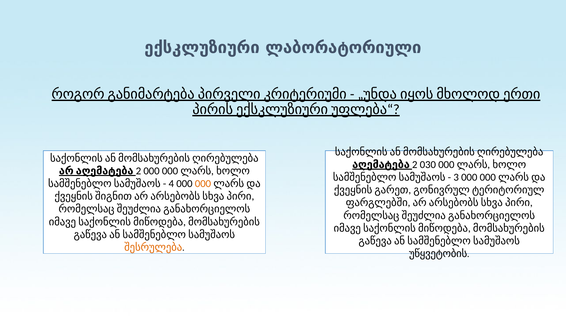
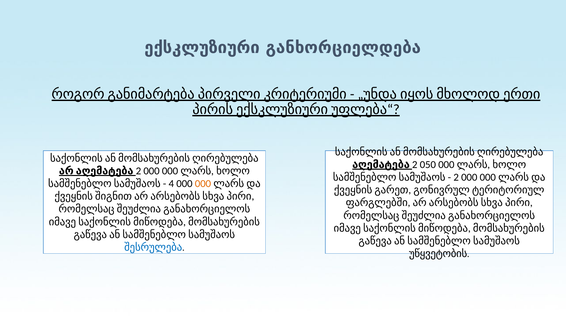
ლაბორატორიული: ლაბორატორიული -> განხორციელდება (343, 48)
030: 030 -> 050 (428, 165)
3: 3 -> 2 (456, 178)
შესრულება colour: orange -> blue (153, 248)
